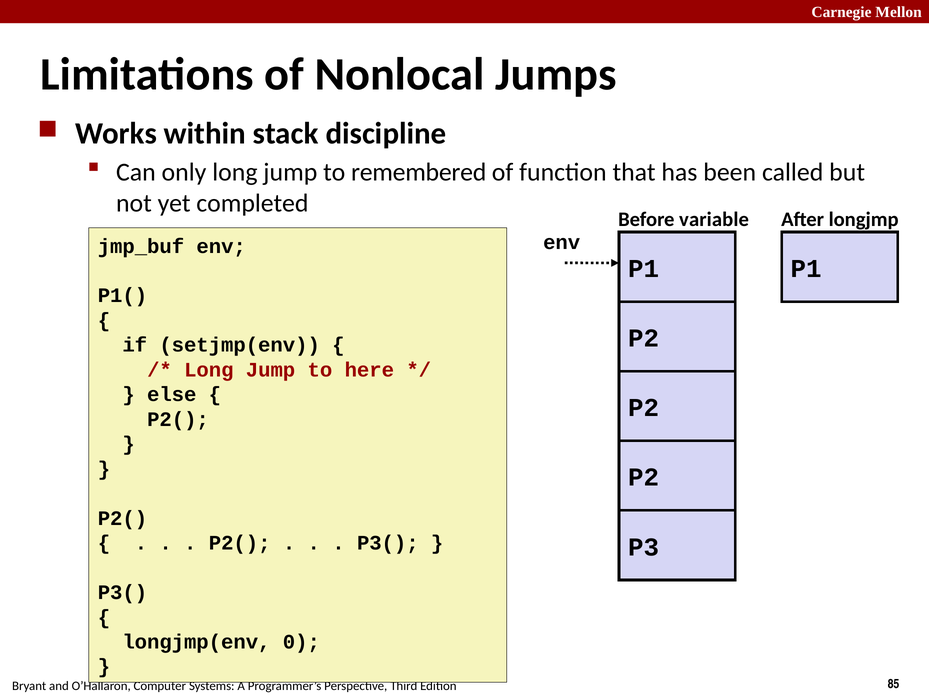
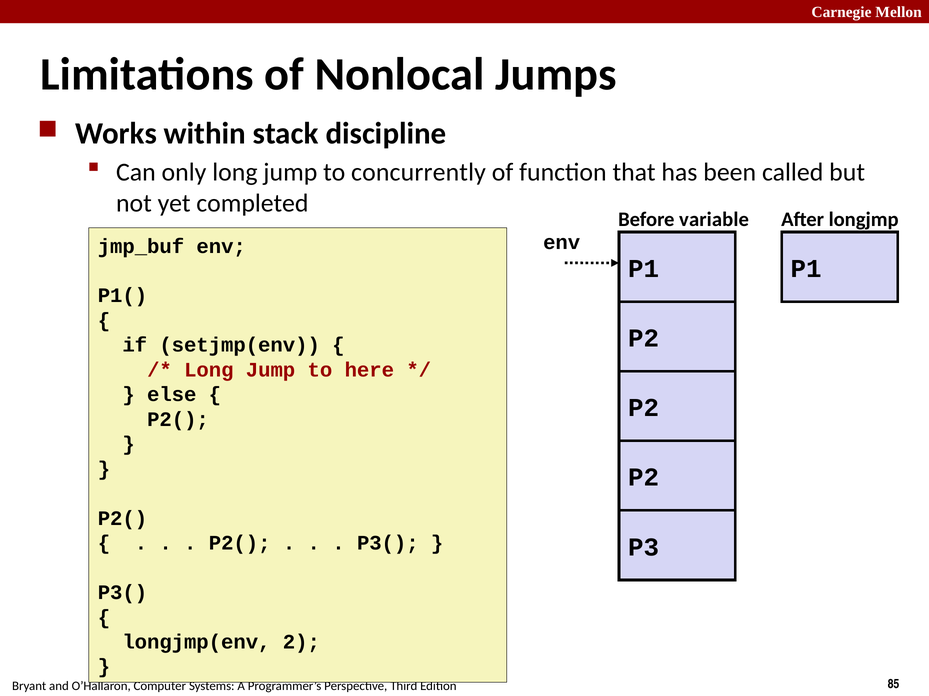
remembered: remembered -> concurrently (418, 173)
0: 0 -> 2 (301, 643)
